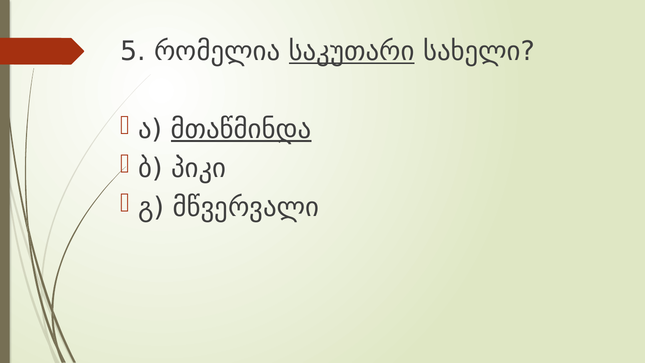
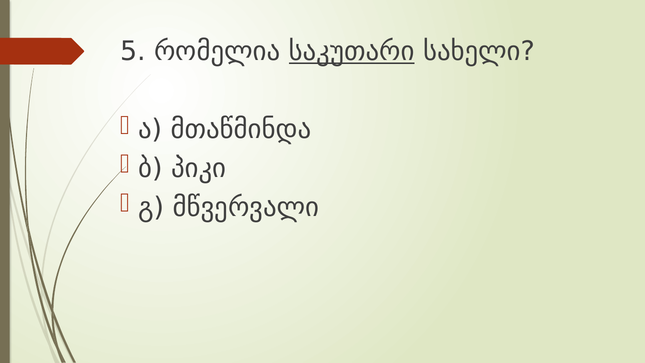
მთაწმინდა underline: present -> none (241, 129)
